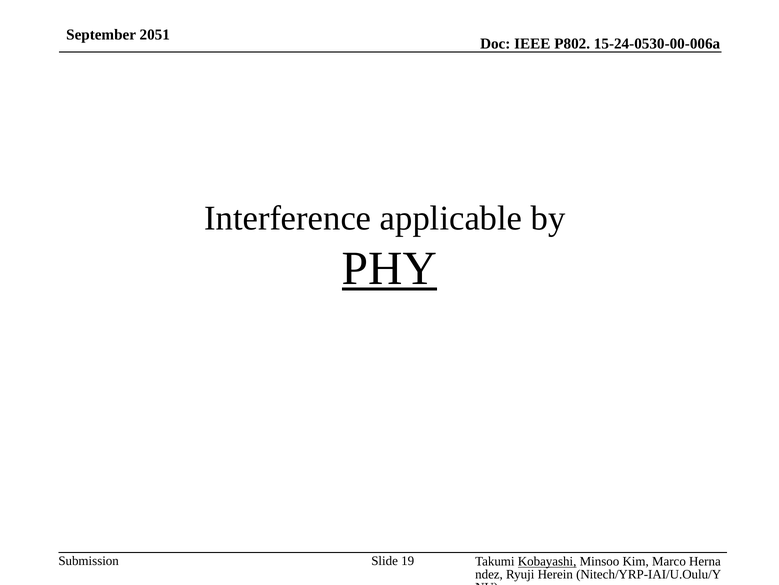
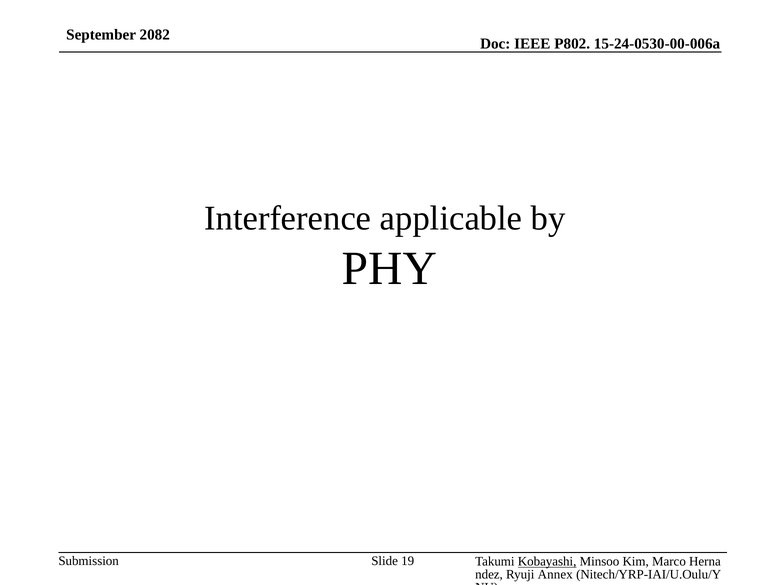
2051: 2051 -> 2082 (155, 35)
PHY underline: present -> none (389, 268)
Herein: Herein -> Annex (555, 574)
